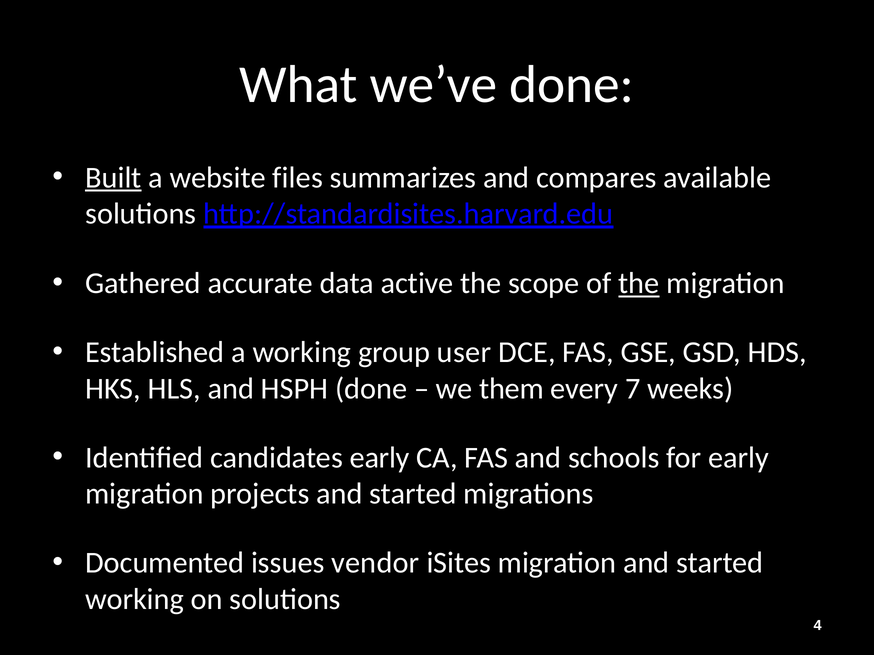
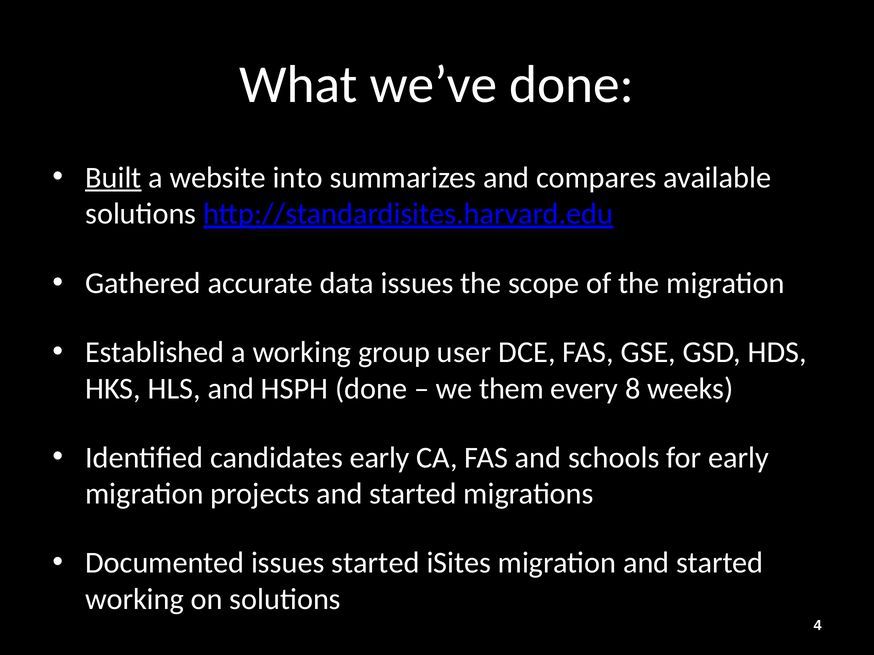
files: files -> into (298, 178)
data active: active -> issues (417, 284)
the underline: present -> none (639, 284)
7: 7 -> 8 (633, 389)
issues vendor: vendor -> started (375, 563)
